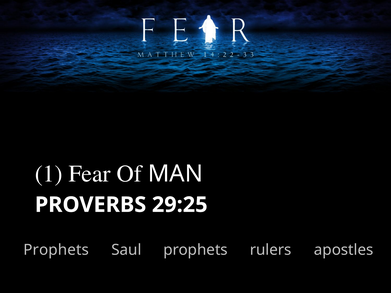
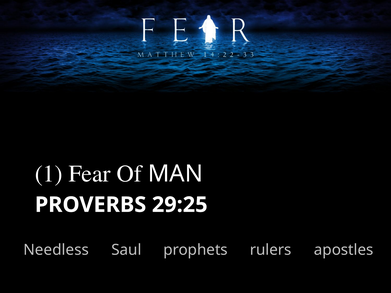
Prophets: Prophets -> Needless (56, 250)
